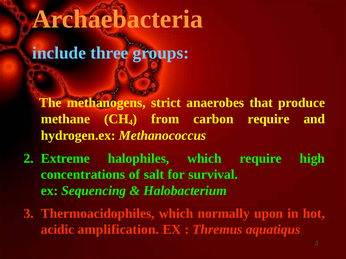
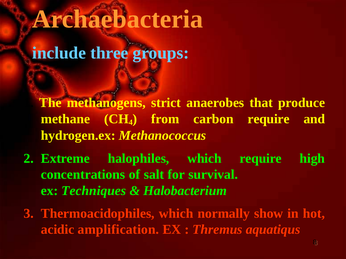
Sequencing: Sequencing -> Techniques (94, 191)
upon: upon -> show (269, 214)
